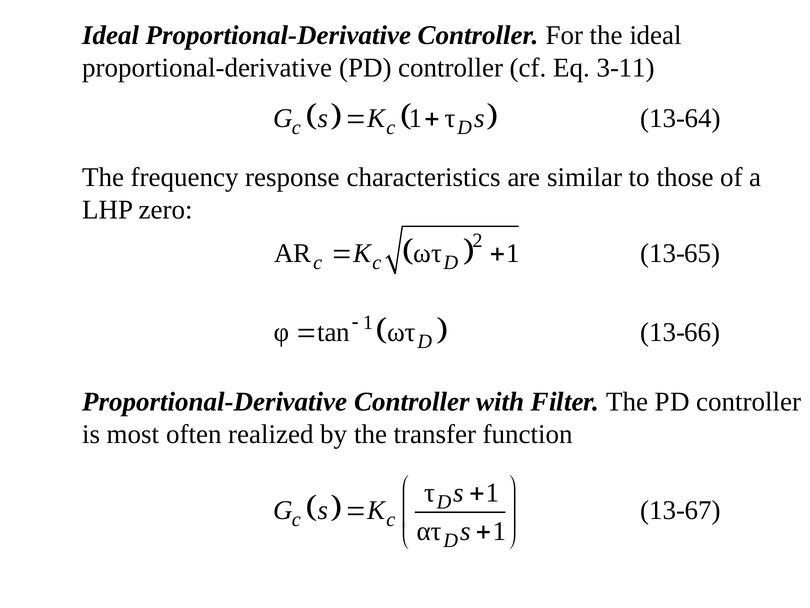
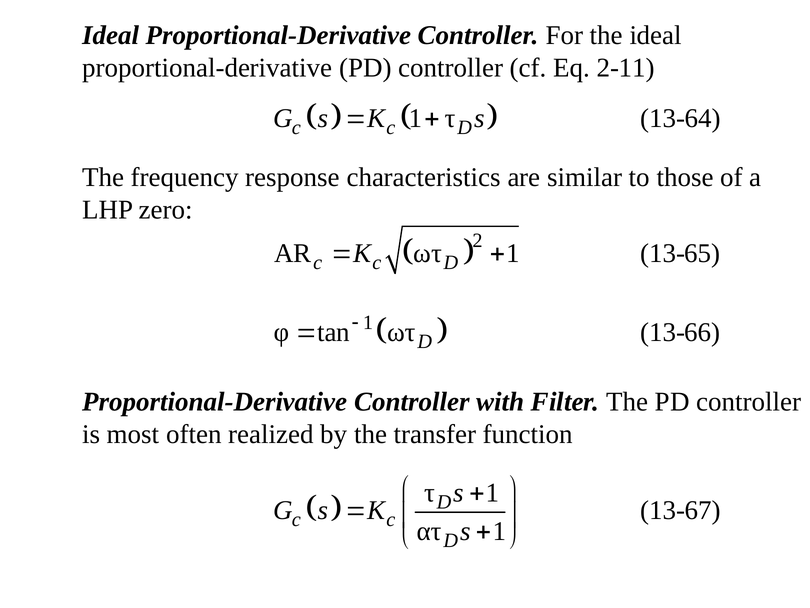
3-11: 3-11 -> 2-11 (626, 68)
